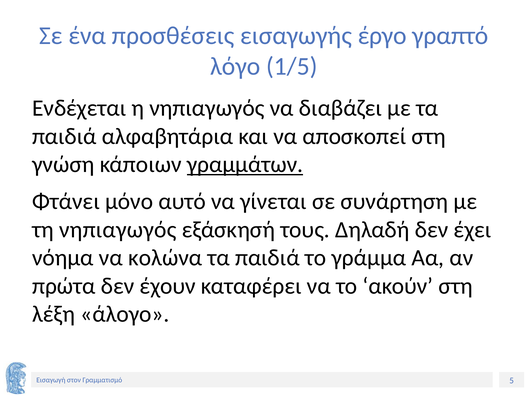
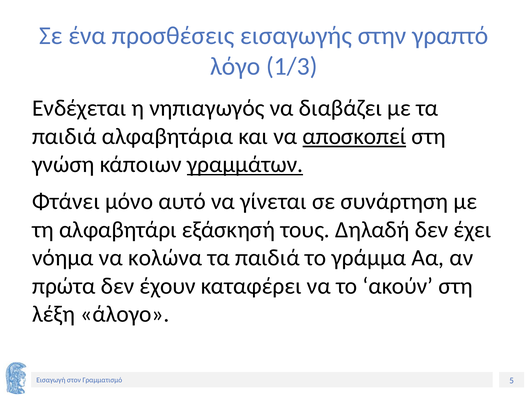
έργο: έργο -> στην (382, 36)
1/5: 1/5 -> 1/3 (292, 66)
αποσκοπεί underline: none -> present (354, 136)
τη νηπιαγωγός: νηπιαγωγός -> αλφαβητάρι (118, 230)
